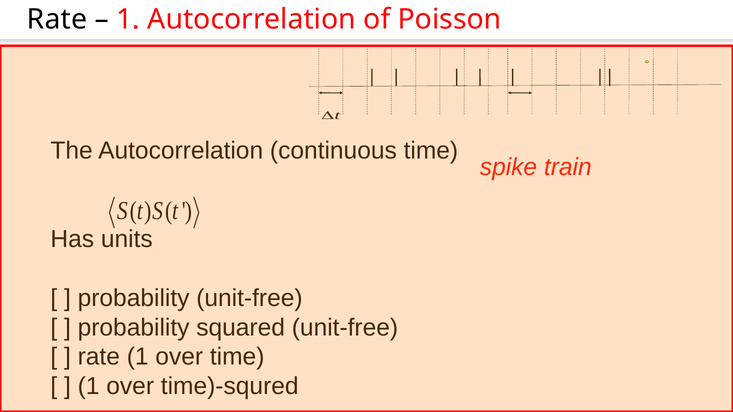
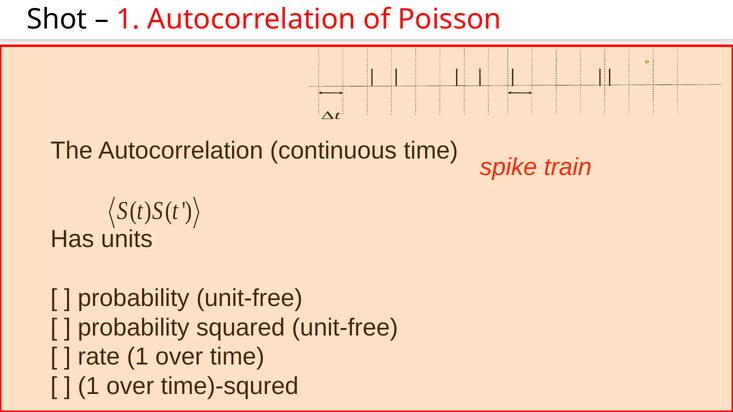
Rate: Rate -> Shot (57, 19)
